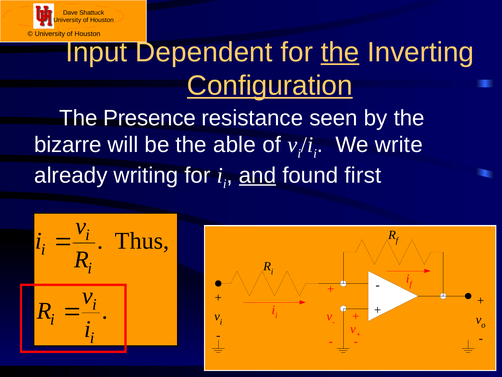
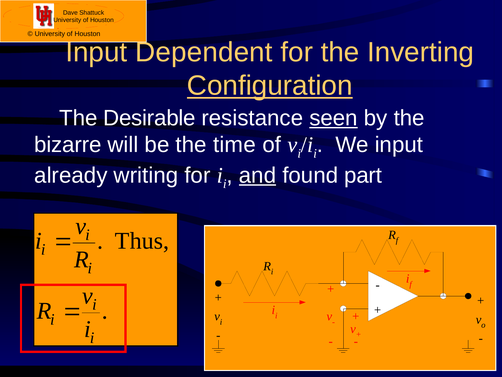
the underline: present -> none (340, 52)
Presence: Presence -> Desirable (149, 118)
seen underline: none -> present (334, 118)
able: able -> time (234, 145)
We write: write -> input (399, 145)
first: first -> part (363, 175)
